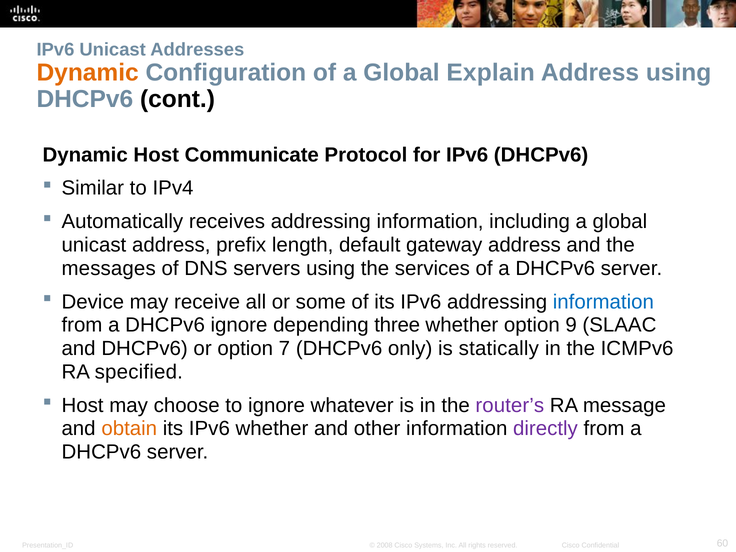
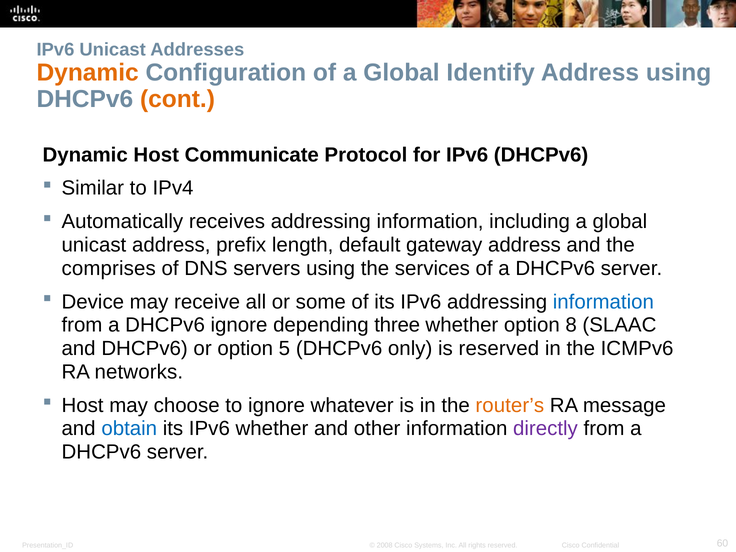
Explain: Explain -> Identify (491, 73)
cont colour: black -> orange (177, 99)
messages: messages -> comprises (109, 268)
9: 9 -> 8 (571, 325)
7: 7 -> 5 (284, 348)
is statically: statically -> reserved (499, 348)
specified: specified -> networks (139, 372)
router’s colour: purple -> orange (510, 405)
obtain colour: orange -> blue (129, 429)
